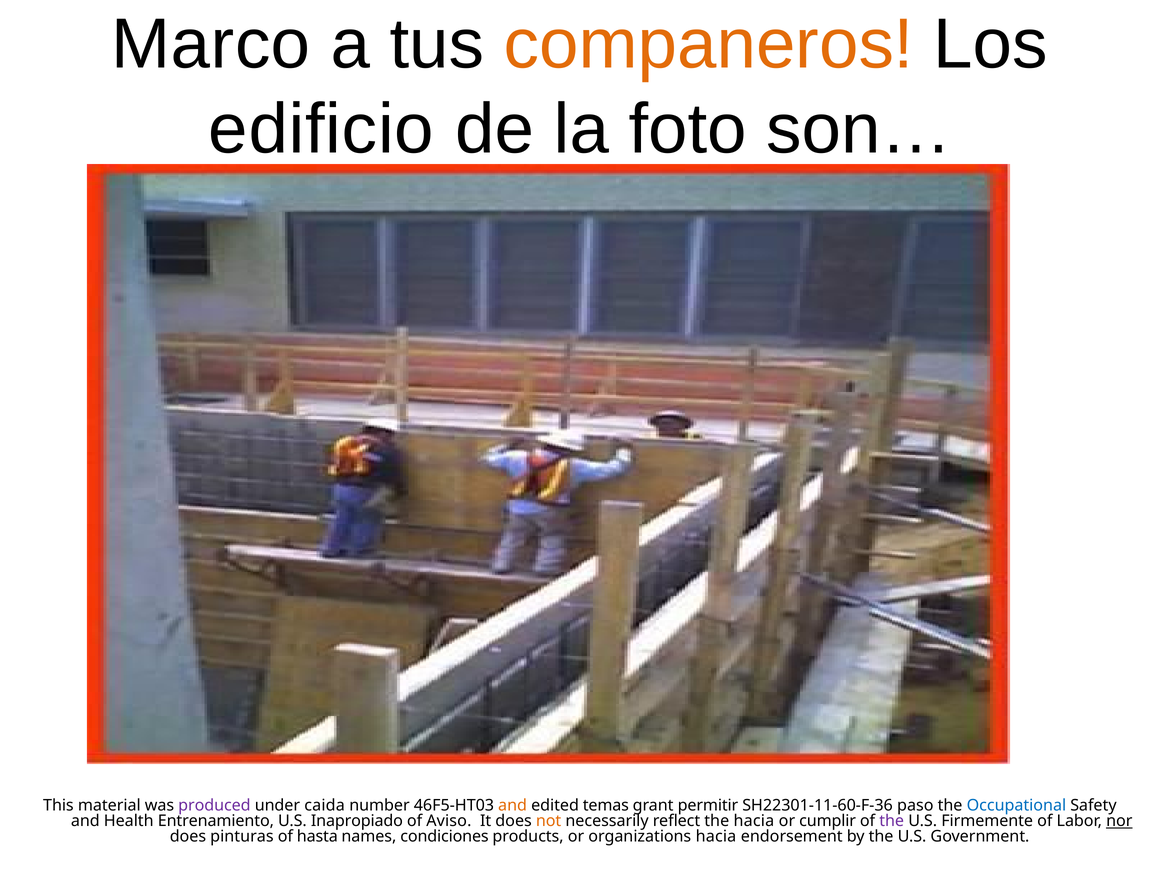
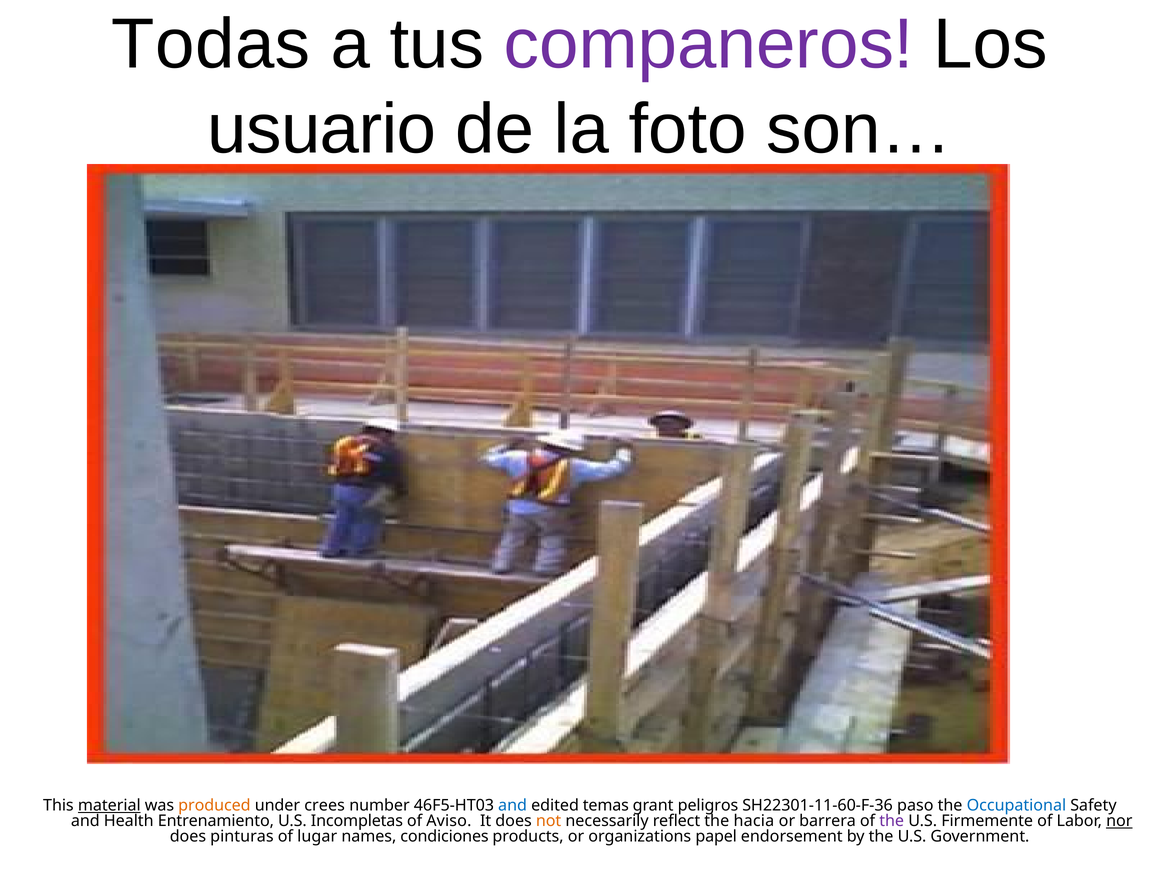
Marco: Marco -> Todas (211, 45)
companeros colour: orange -> purple (709, 45)
edificio: edificio -> usuario (322, 130)
material underline: none -> present (109, 805)
produced colour: purple -> orange (214, 805)
caida: caida -> crees (325, 805)
and colour: orange -> blue (513, 805)
permitir: permitir -> peligros (708, 805)
Inapropiado: Inapropiado -> Incompletas (357, 821)
cumplir: cumplir -> barrera (828, 821)
hasta: hasta -> lugar (317, 836)
organizations hacia: hacia -> papel (716, 836)
